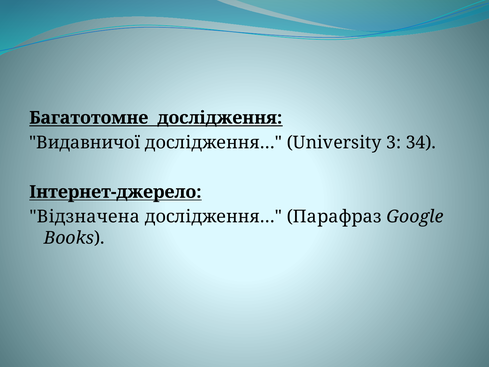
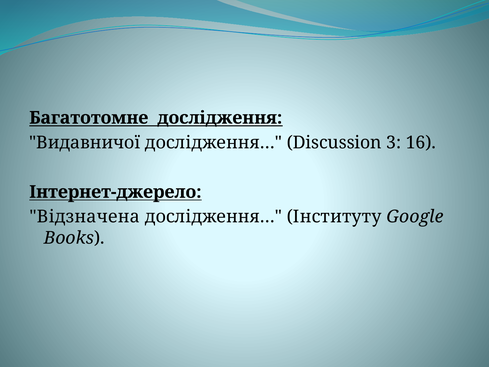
University: University -> Discussion (334, 142)
34: 34 -> 16 (421, 142)
Парафраз: Парафраз -> Інституту (334, 217)
